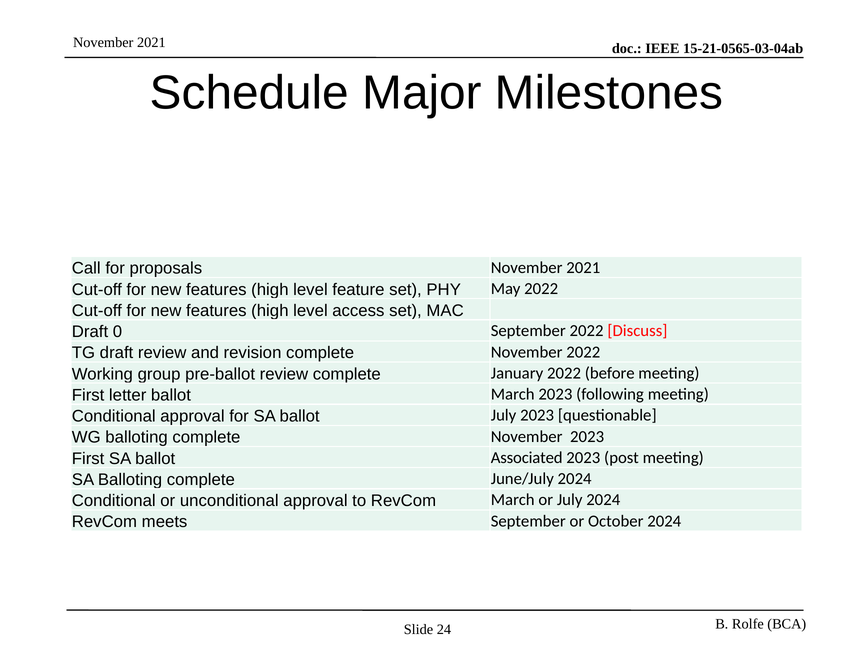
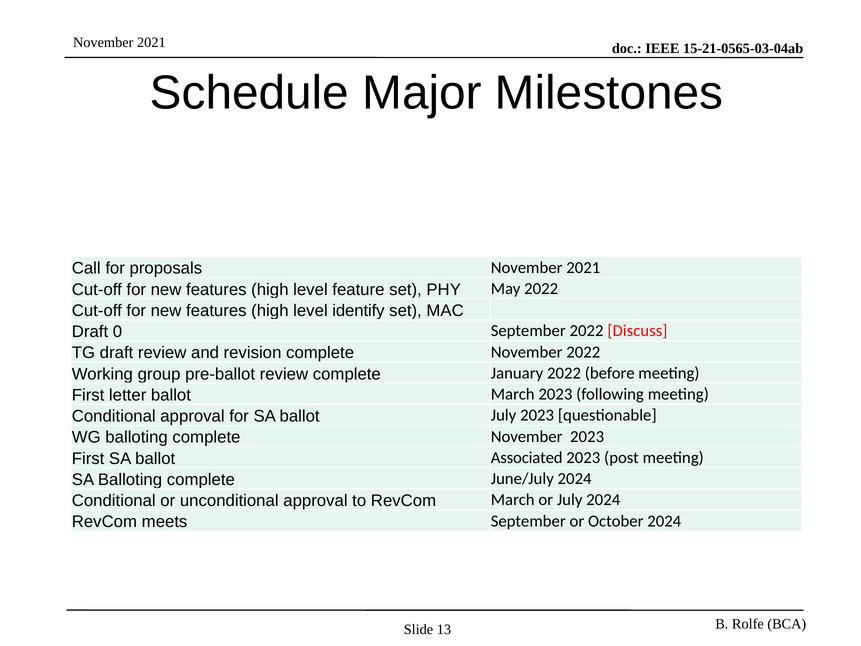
access: access -> identify (358, 311)
24: 24 -> 13 (444, 629)
